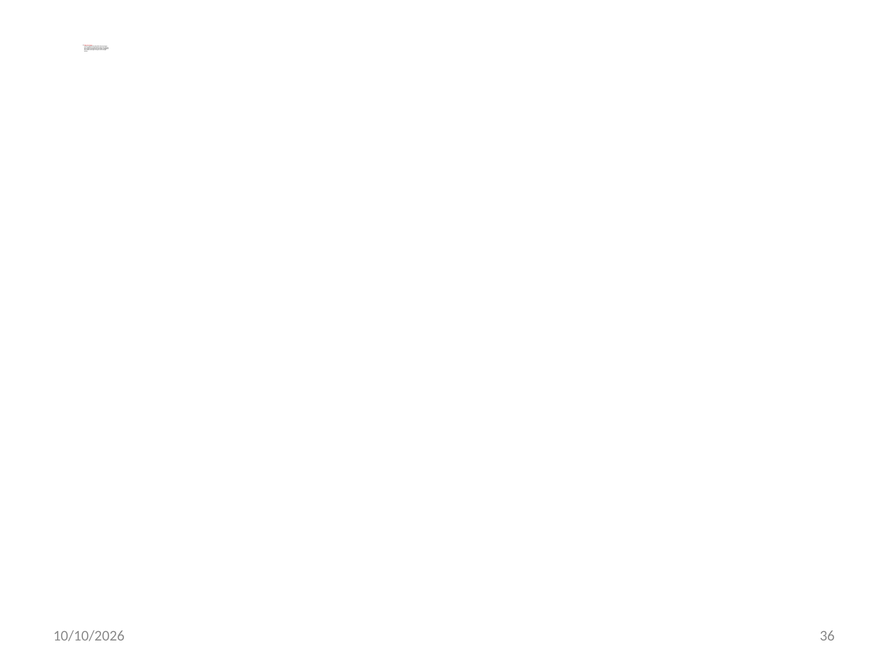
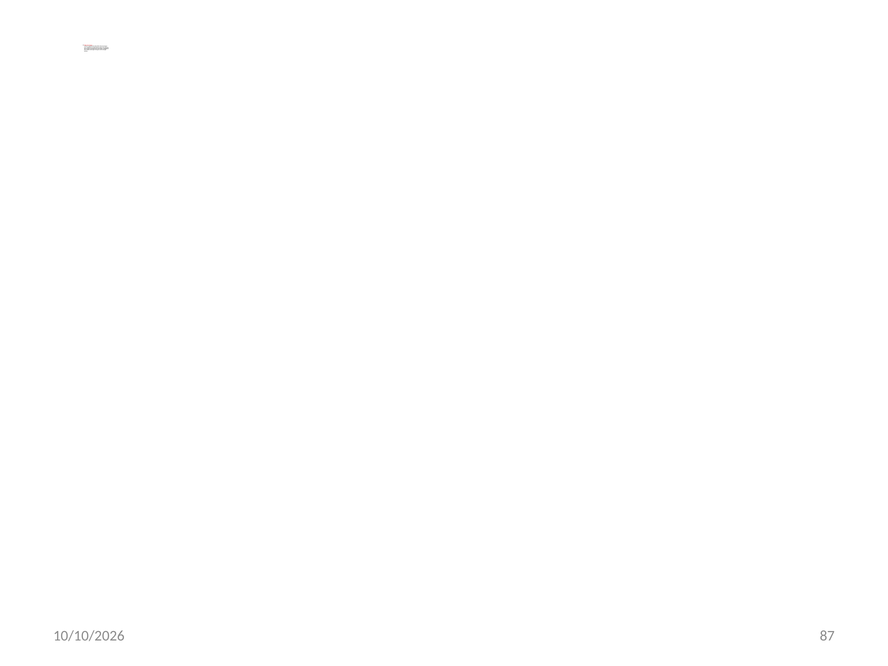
36: 36 -> 87 (827, 636)
